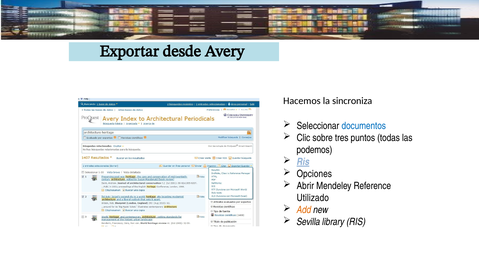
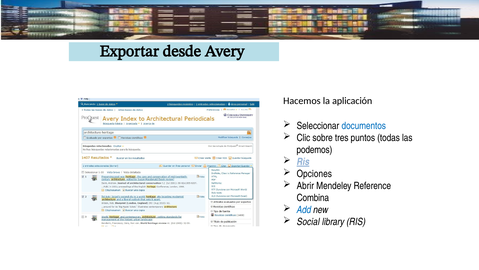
sincroniza: sincroniza -> aplicación (352, 101)
Utilizado: Utilizado -> Combina (313, 198)
Add colour: orange -> blue (304, 210)
Sevilla: Sevilla -> Social (308, 222)
